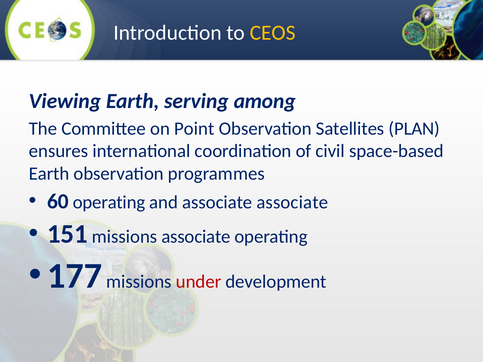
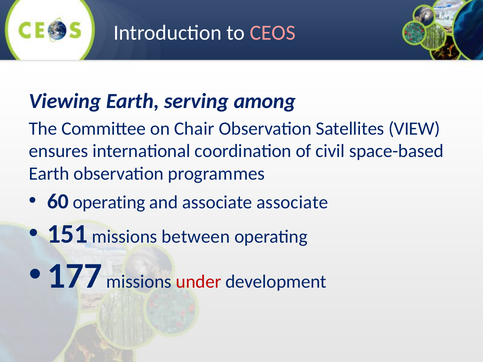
CEOS colour: yellow -> pink (273, 33)
Point: Point -> Chair (194, 129)
PLAN: PLAN -> VIEW (414, 129)
missions associate: associate -> between (196, 237)
